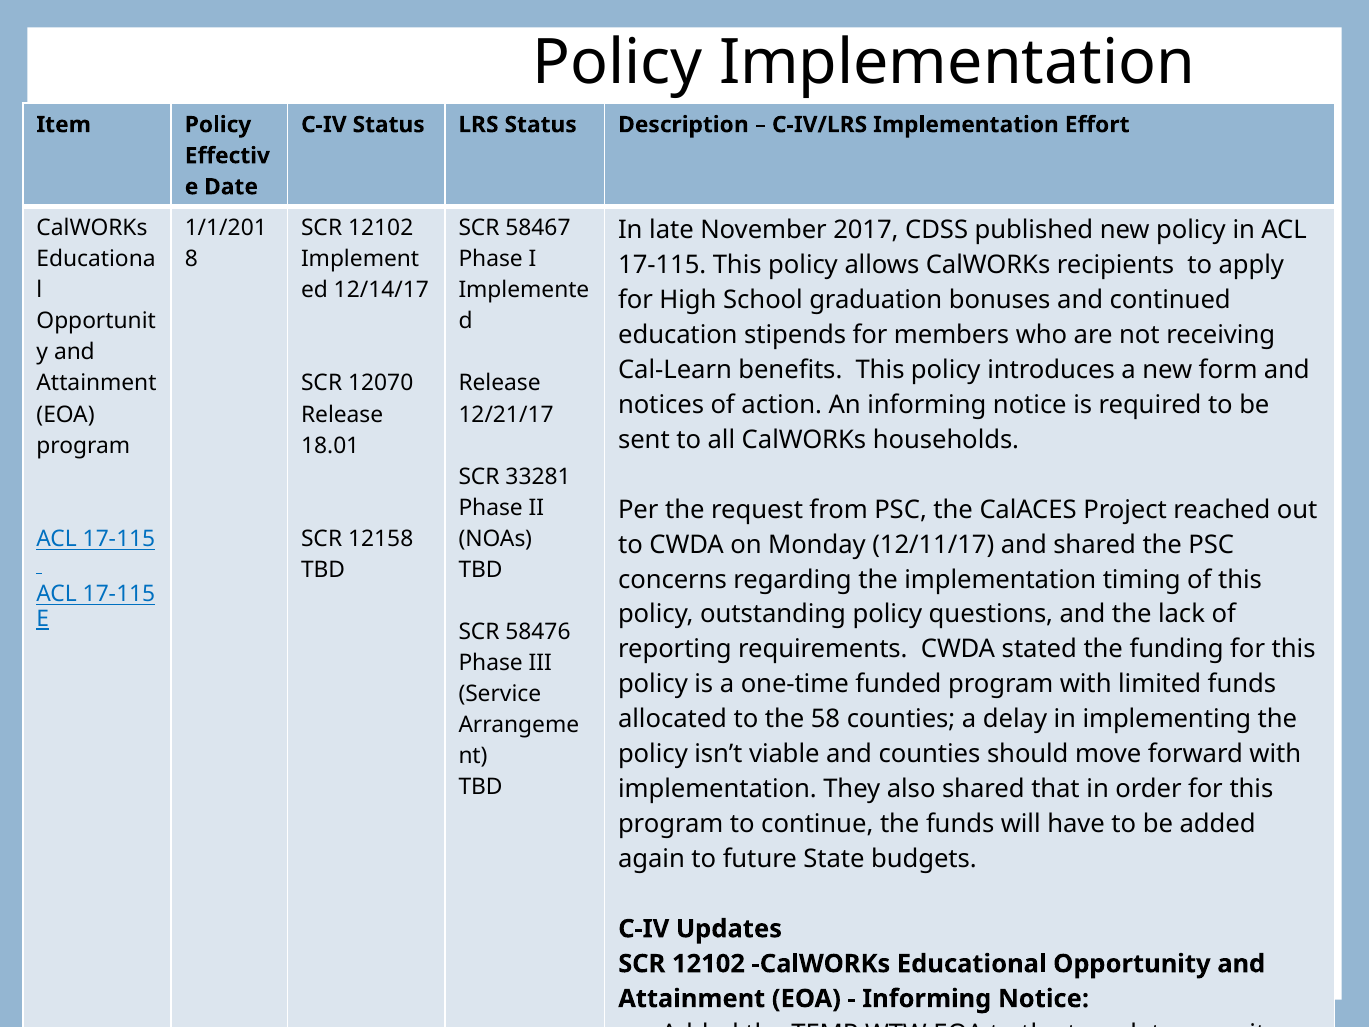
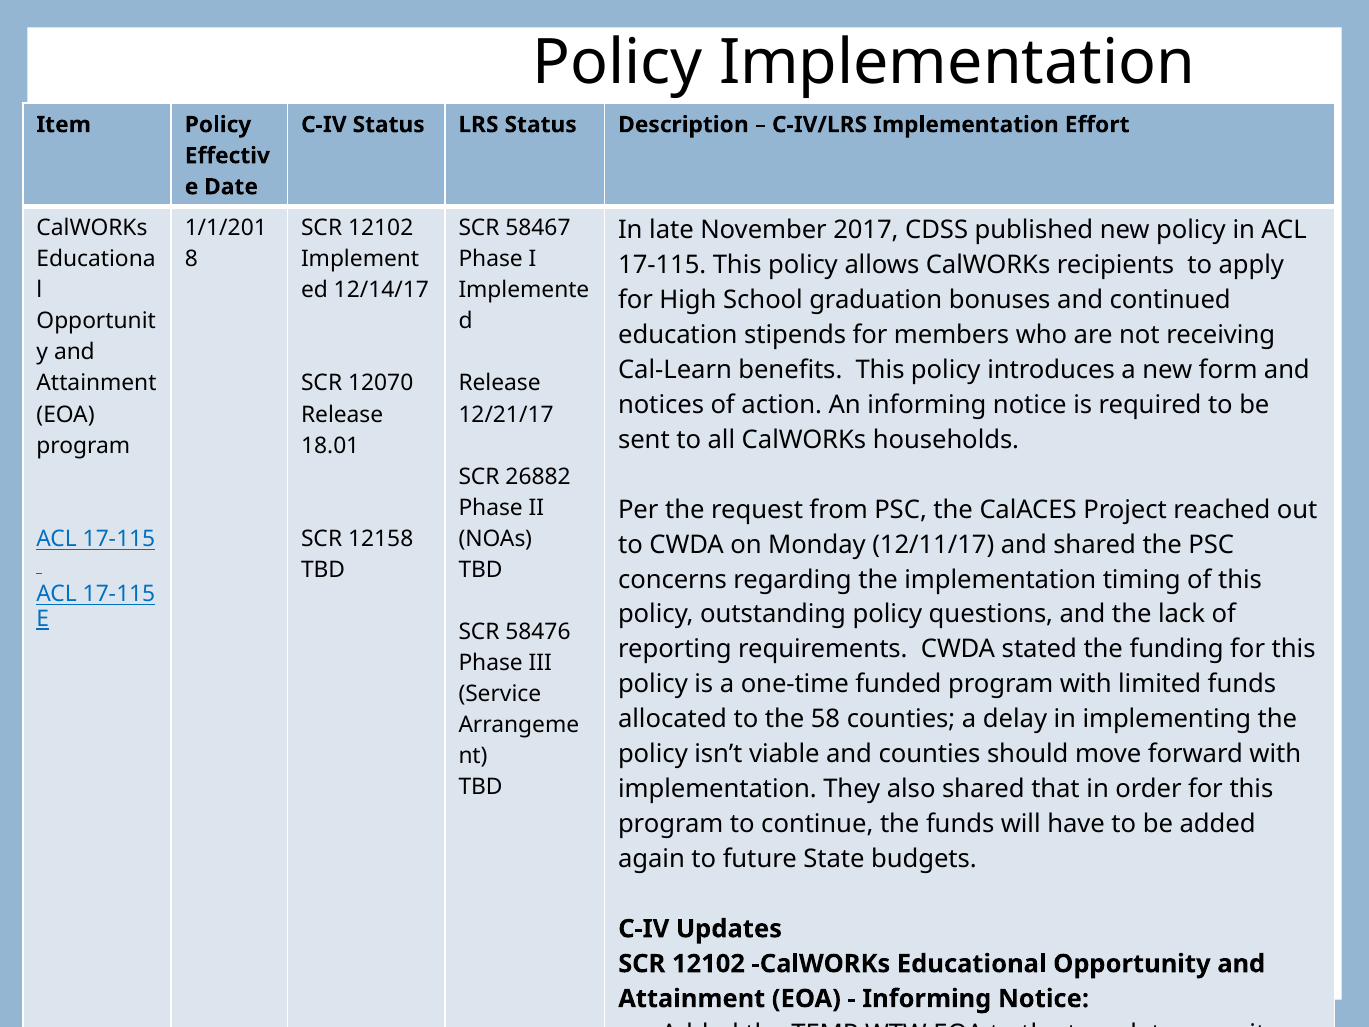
33281: 33281 -> 26882 (538, 476)
